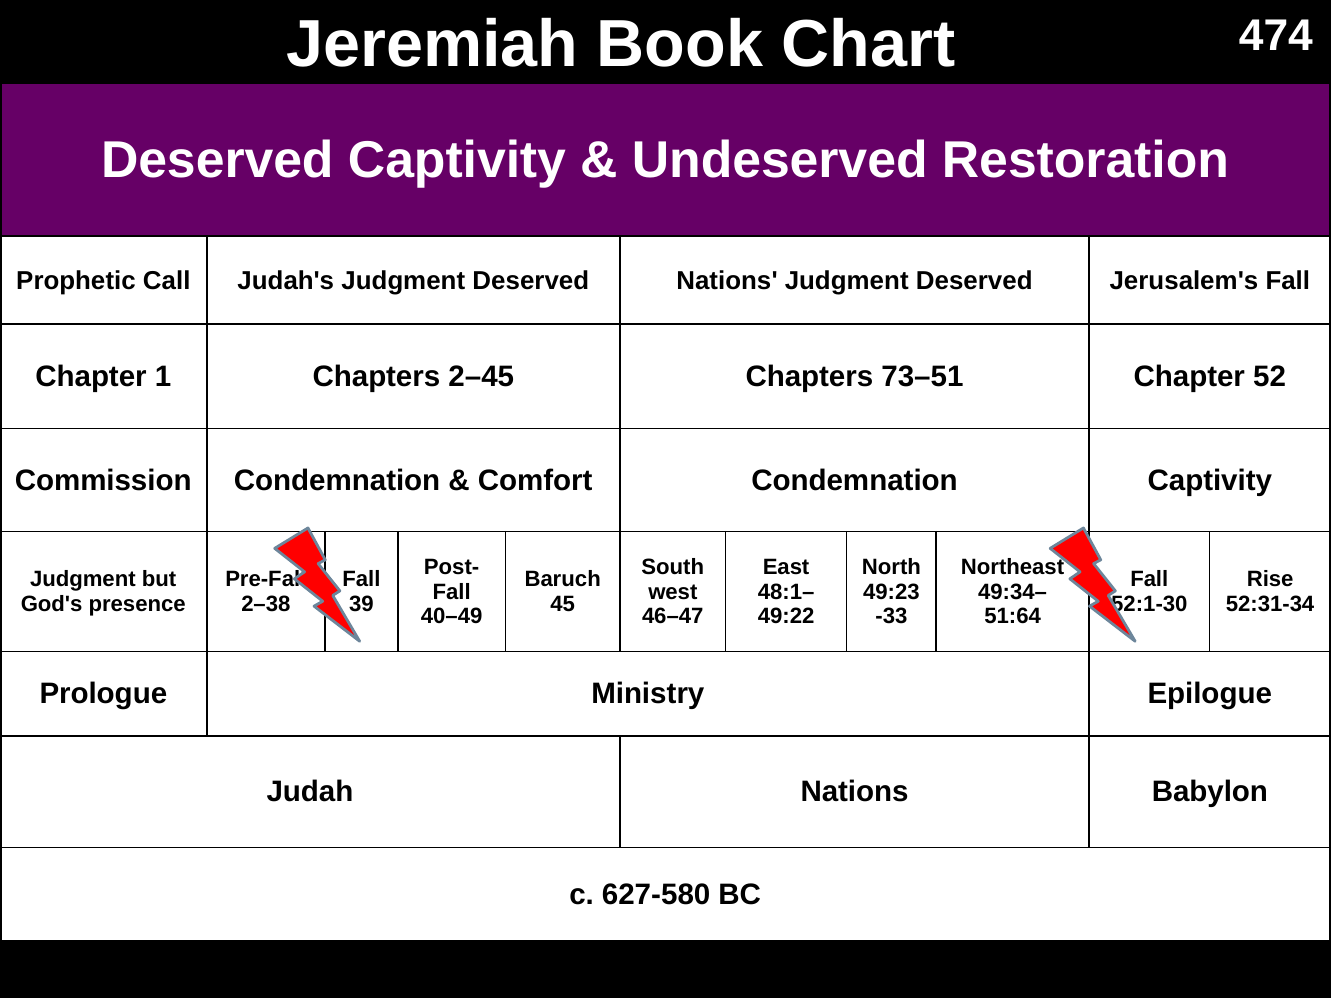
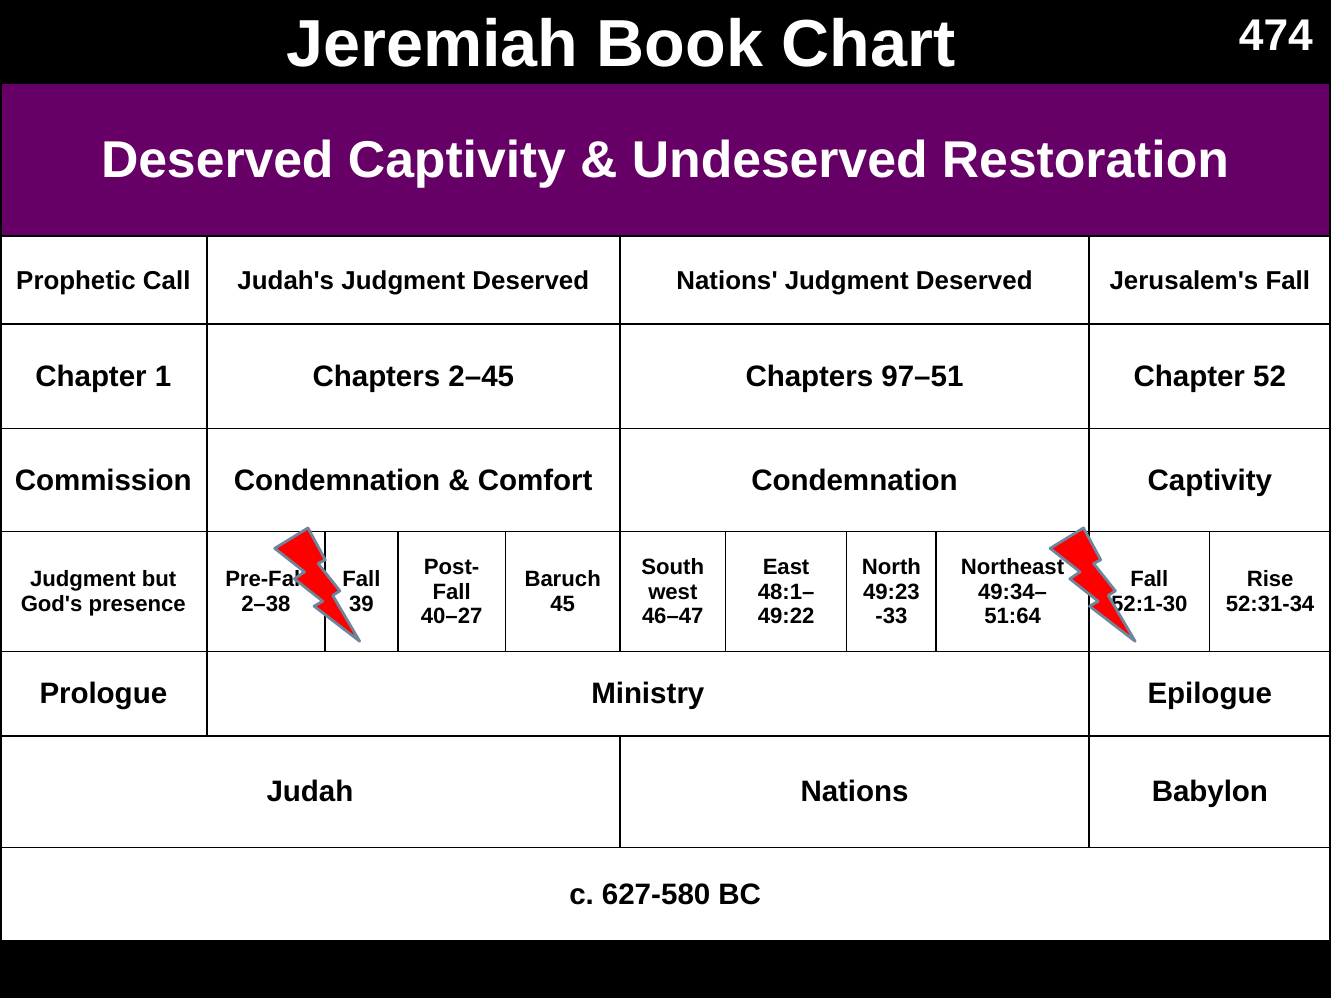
73–51: 73–51 -> 97–51 (922, 377)
40–49: 40–49 -> 40–27 (452, 617)
